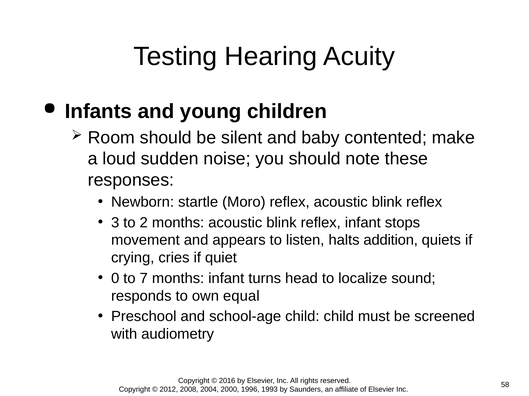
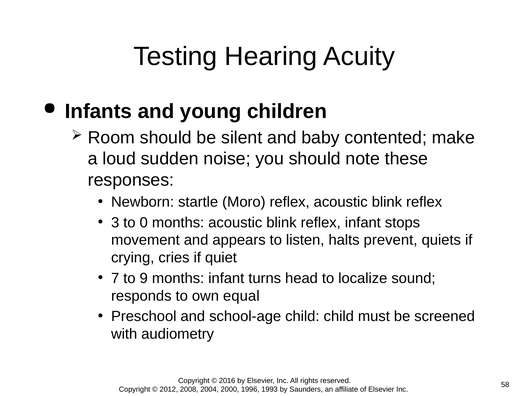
2: 2 -> 0 (144, 223)
addition: addition -> prevent (391, 241)
0: 0 -> 7 (115, 279)
7: 7 -> 9 (144, 279)
